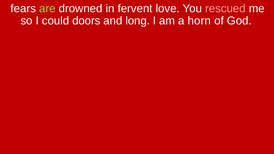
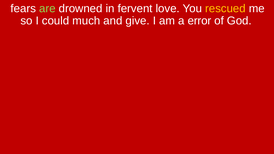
rescued colour: pink -> yellow (225, 8)
doors: doors -> much (86, 21)
long: long -> give (138, 21)
horn: horn -> error (199, 21)
